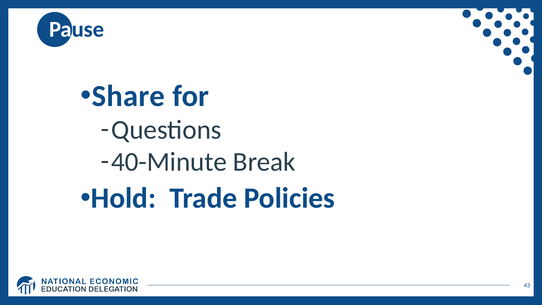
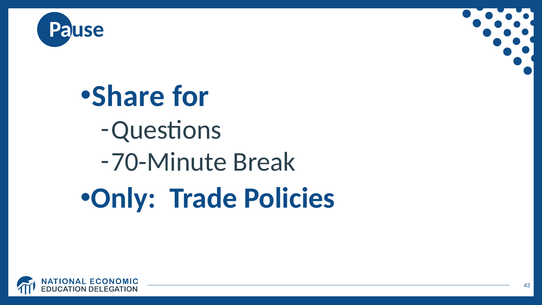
40-Minute: 40-Minute -> 70-Minute (169, 162)
Hold: Hold -> Only (123, 198)
